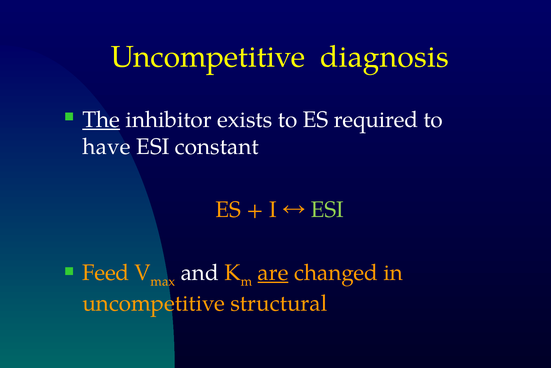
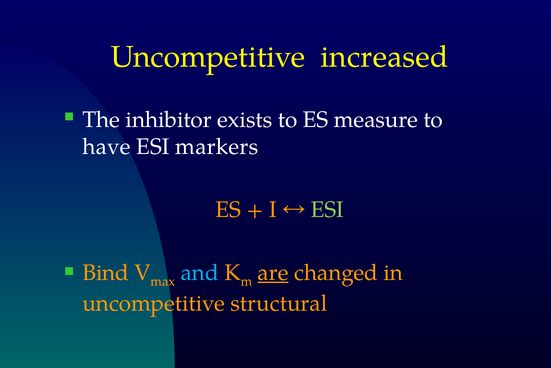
diagnosis: diagnosis -> increased (384, 57)
The underline: present -> none (101, 120)
required: required -> measure (376, 120)
constant: constant -> markers (217, 146)
Feed: Feed -> Bind (106, 272)
and colour: white -> light blue (200, 272)
